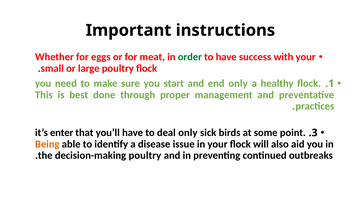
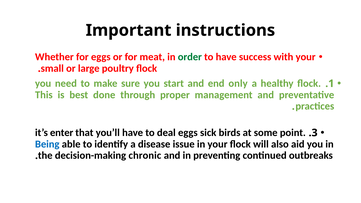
deal only: only -> eggs (188, 133)
Being colour: orange -> blue (47, 144)
decision-making poultry: poultry -> chronic (145, 156)
